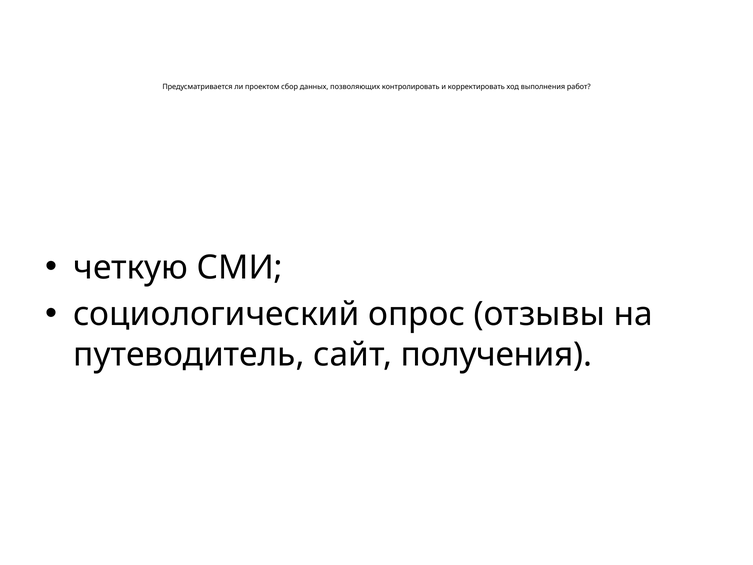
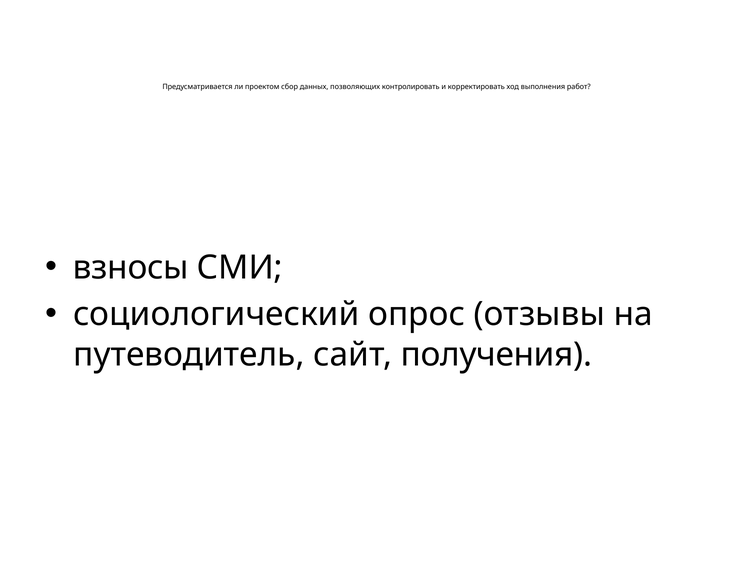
четкую: четкую -> взносы (131, 267)
